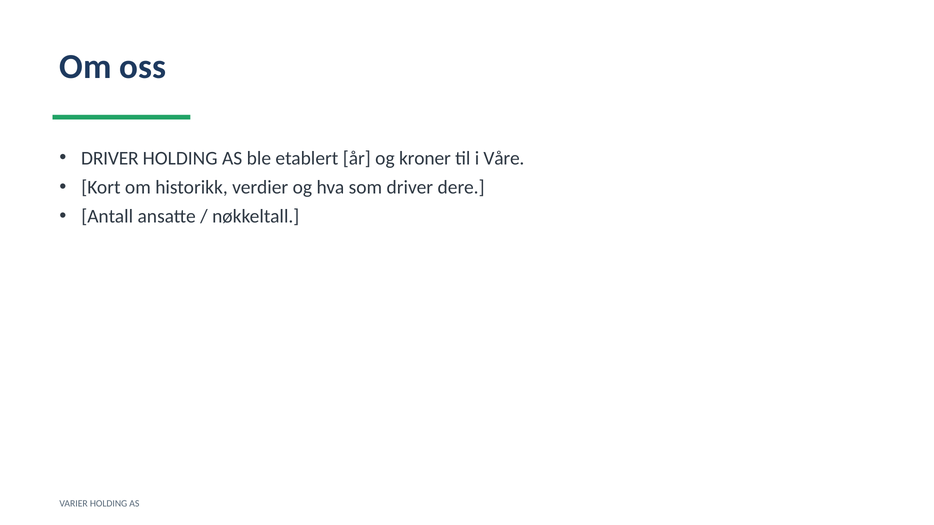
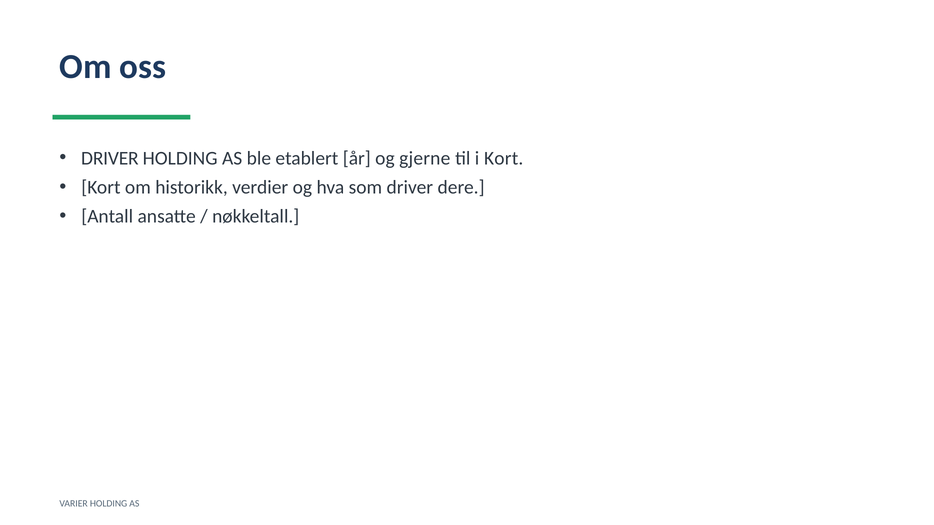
kroner: kroner -> gjerne (425, 158)
i Våre: Våre -> Kort (504, 158)
